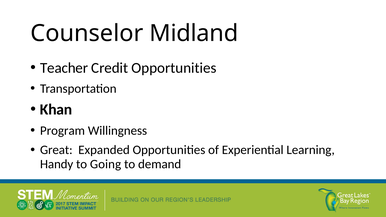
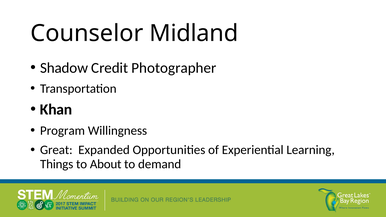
Teacher: Teacher -> Shadow (64, 68)
Credit Opportunities: Opportunities -> Photographer (174, 68)
Handy: Handy -> Things (57, 164)
Going: Going -> About (106, 164)
